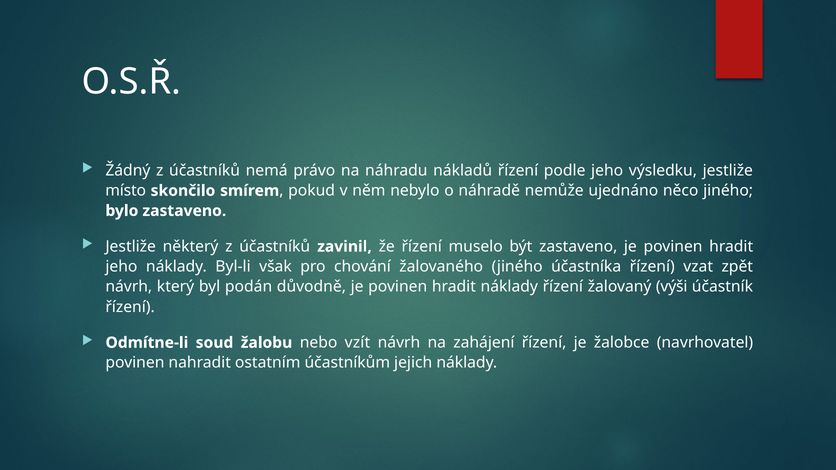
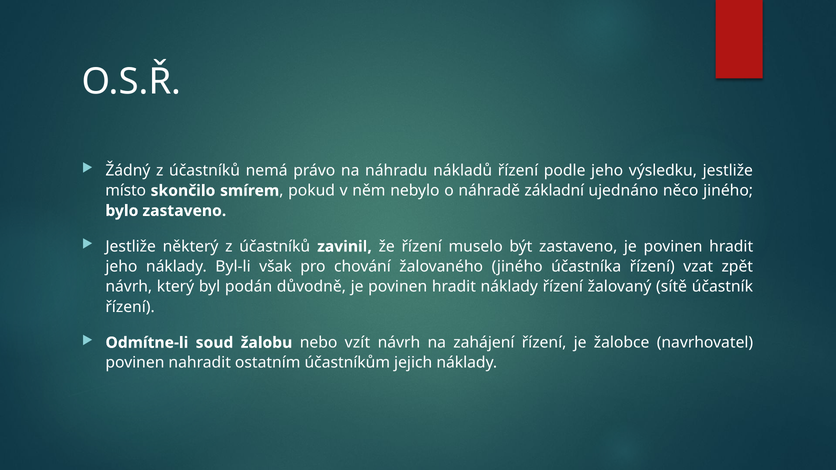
nemůže: nemůže -> základní (554, 191)
výši: výši -> sítě (672, 287)
